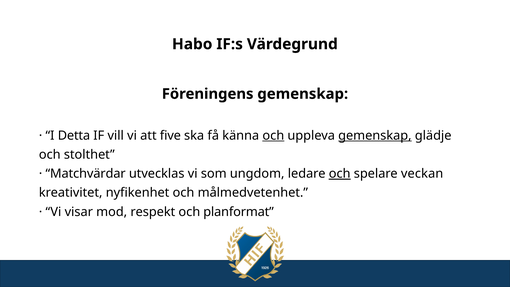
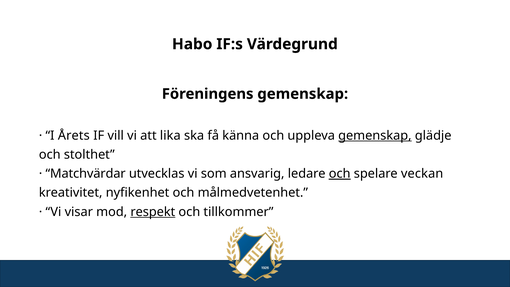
Detta: Detta -> Årets (74, 135)
five: five -> lika (170, 135)
och underline: present -> none (273, 135)
ungdom: ungdom -> ansvarig (257, 174)
respekt underline: none -> present (153, 212)
planformat: planformat -> tillkommer (238, 212)
